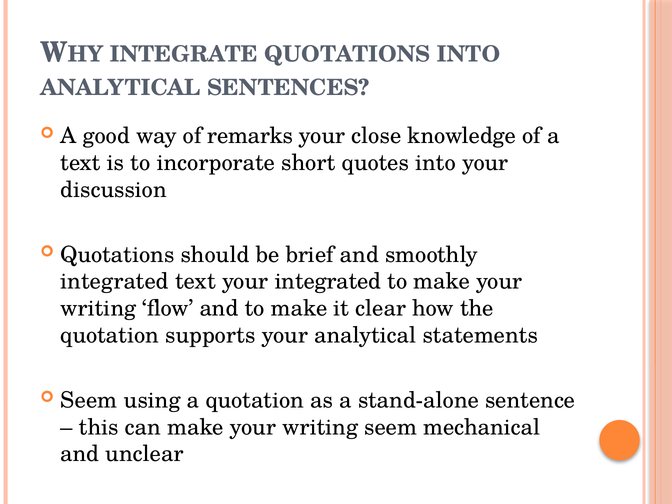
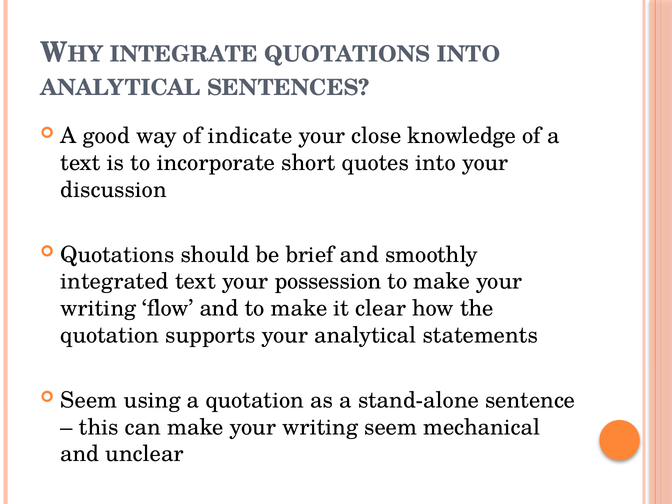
remarks: remarks -> indicate (250, 136)
your integrated: integrated -> possession (328, 282)
